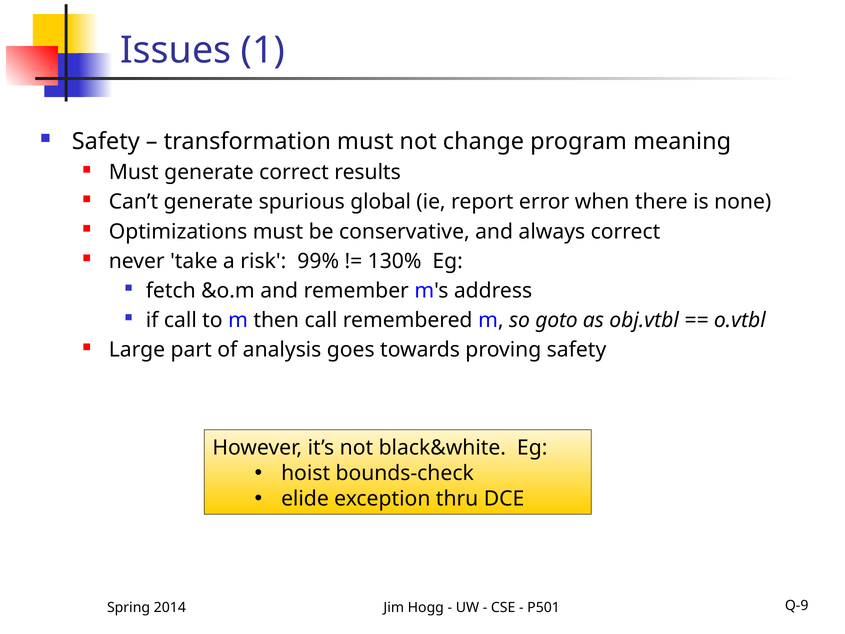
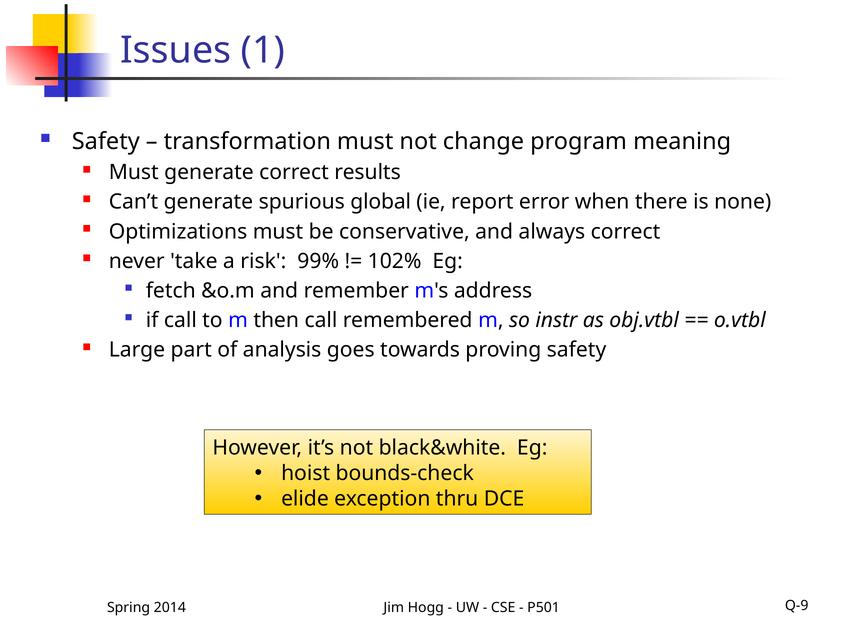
130%: 130% -> 102% (395, 261)
goto: goto -> instr (556, 320)
